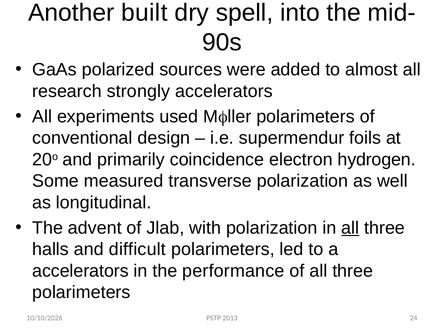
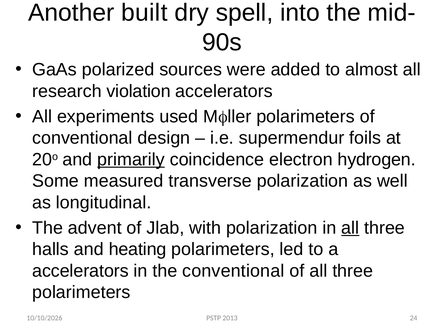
strongly: strongly -> violation (139, 91)
primarily underline: none -> present (131, 160)
difficult: difficult -> heating (138, 249)
the performance: performance -> conventional (233, 271)
